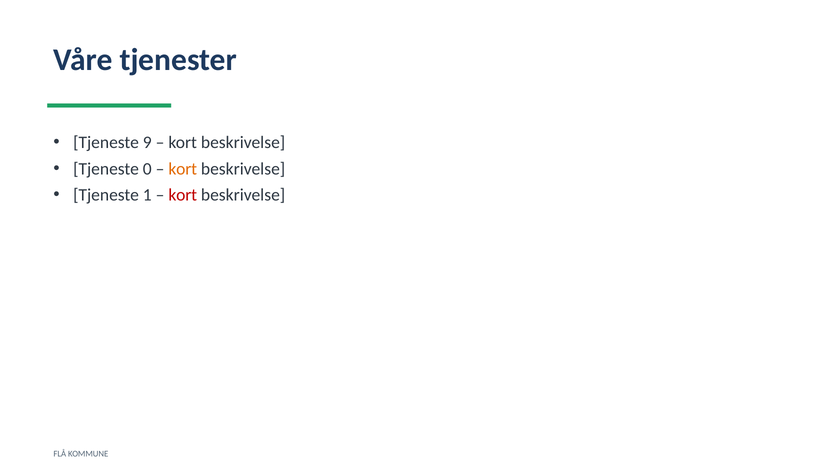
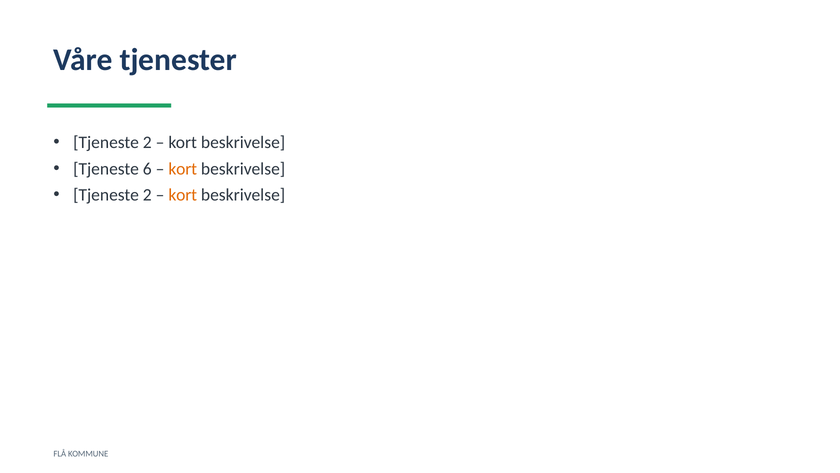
9: 9 -> 2 (147, 142)
0: 0 -> 6 (147, 169)
1: 1 -> 2 (147, 195)
kort colour: red -> orange (183, 195)
